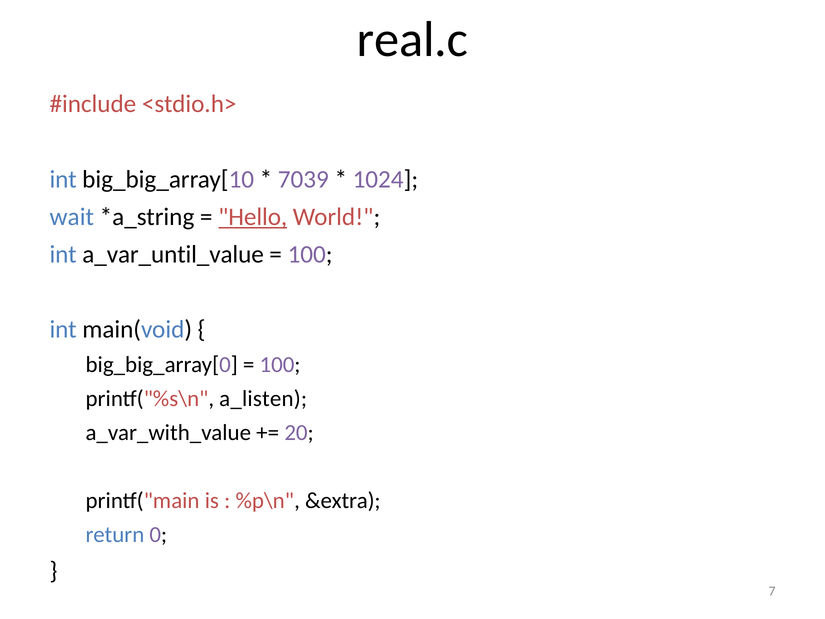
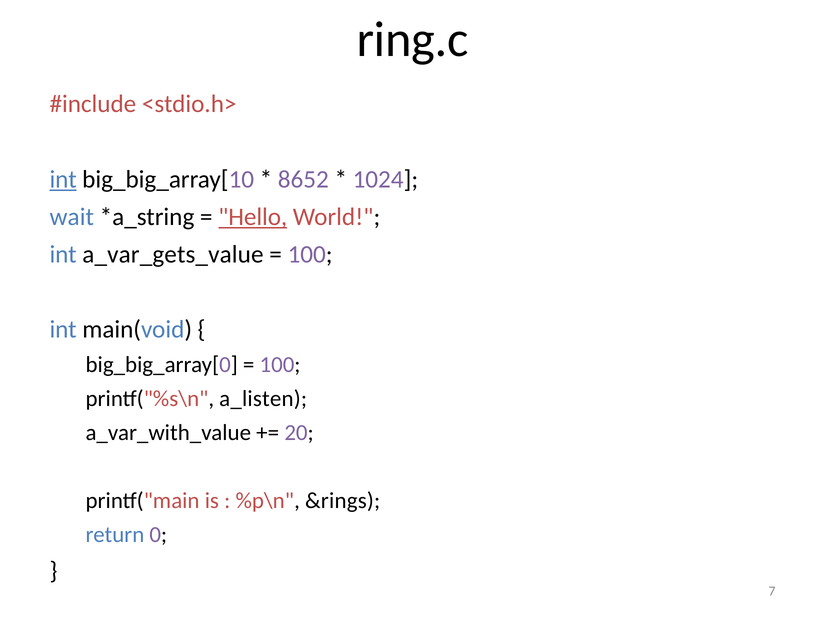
real.c: real.c -> ring.c (413, 40)
int underline: none -> present (63, 179)
7039: 7039 -> 8652 (303, 179)
a_var_until_value: a_var_until_value -> a_var_gets_value (173, 254)
&extra: &extra -> &rings (343, 500)
